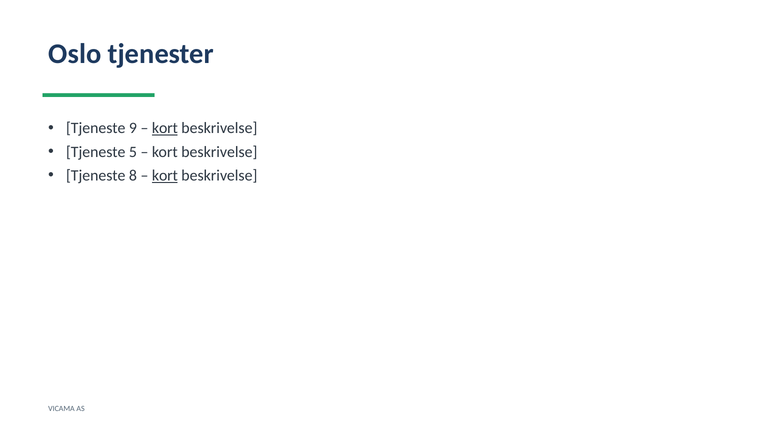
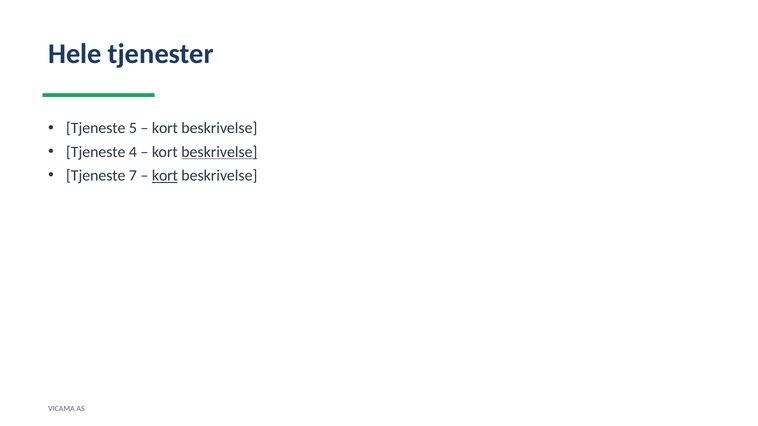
Oslo: Oslo -> Hele (75, 54)
9: 9 -> 5 (133, 128)
kort underline: present -> none (165, 128)
5: 5 -> 4 (133, 152)
beskrivelse underline: none -> present (219, 152)
8: 8 -> 7 (133, 176)
